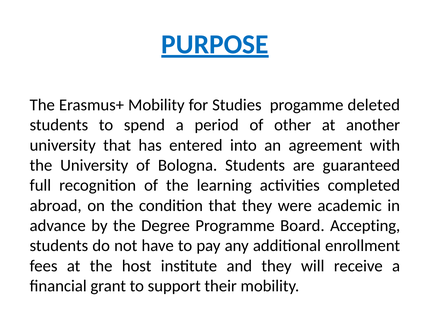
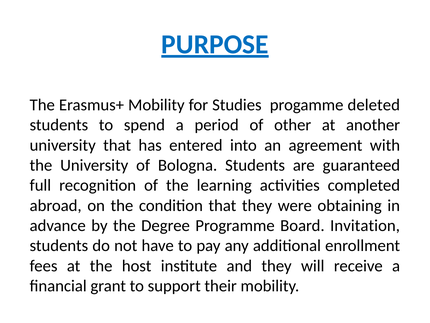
academic: academic -> obtaining (350, 205)
Accepting: Accepting -> Invitation (365, 225)
